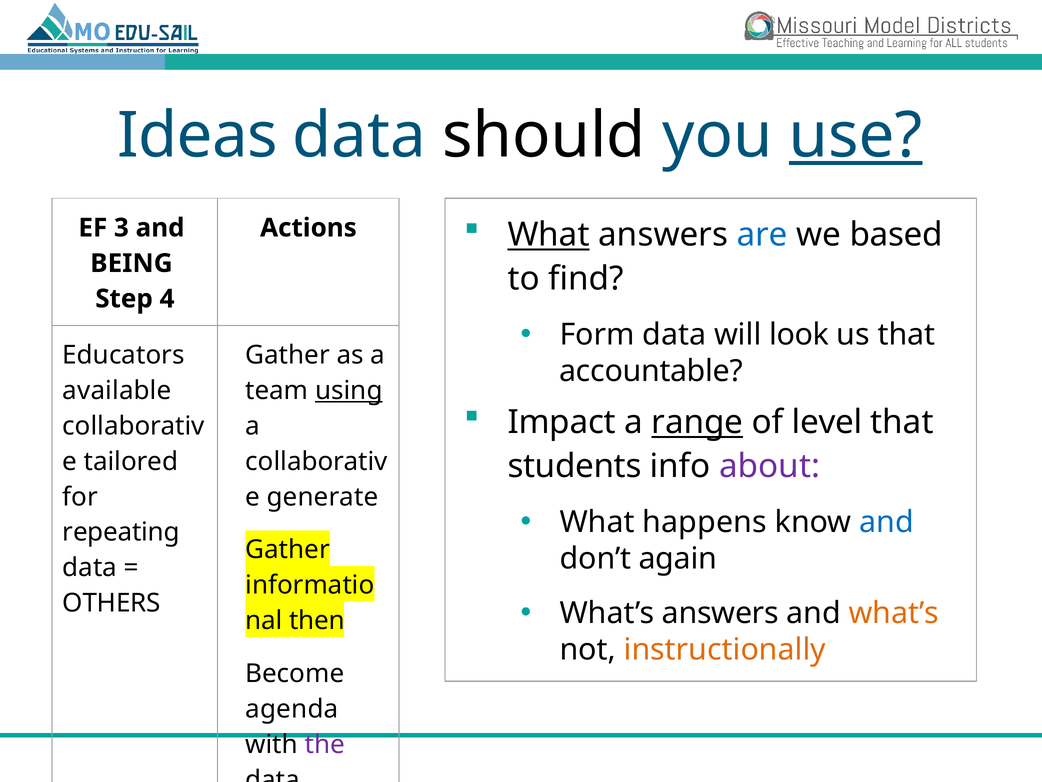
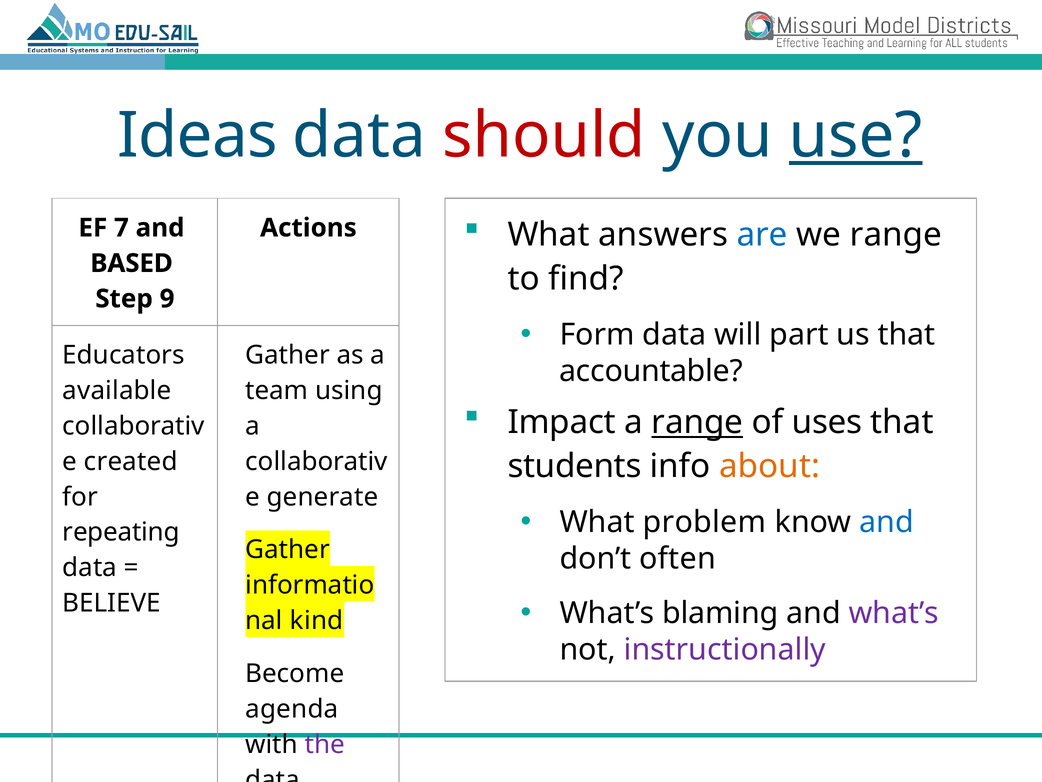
should colour: black -> red (544, 135)
What underline: present -> none (549, 235)
we based: based -> range (896, 235)
3: 3 -> 7 (121, 228)
BEING: BEING -> BASED (132, 263)
4: 4 -> 9 (167, 299)
look: look -> part (799, 335)
using underline: present -> none (349, 390)
level: level -> uses (827, 422)
tailored: tailored -> created (131, 461)
about colour: purple -> orange (770, 466)
happens: happens -> problem (705, 522)
again: again -> often (678, 559)
OTHERS: OTHERS -> BELIEVE (112, 603)
What’s answers: answers -> blaming (720, 613)
what’s colour: orange -> purple (894, 613)
then: then -> kind (317, 620)
instructionally colour: orange -> purple (725, 649)
